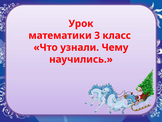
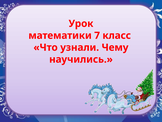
3: 3 -> 7 (97, 35)
